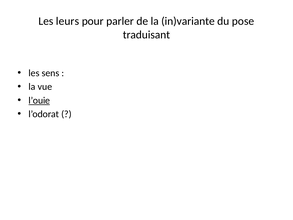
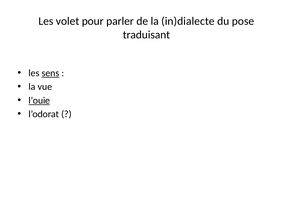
leurs: leurs -> volet (68, 21)
in)variante: in)variante -> in)dialecte (188, 21)
sens underline: none -> present (50, 73)
